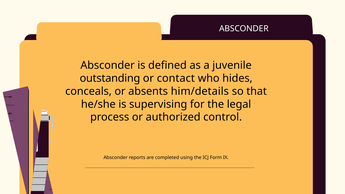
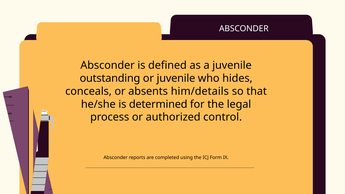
or contact: contact -> juvenile (176, 78)
supervising: supervising -> determined (158, 104)
